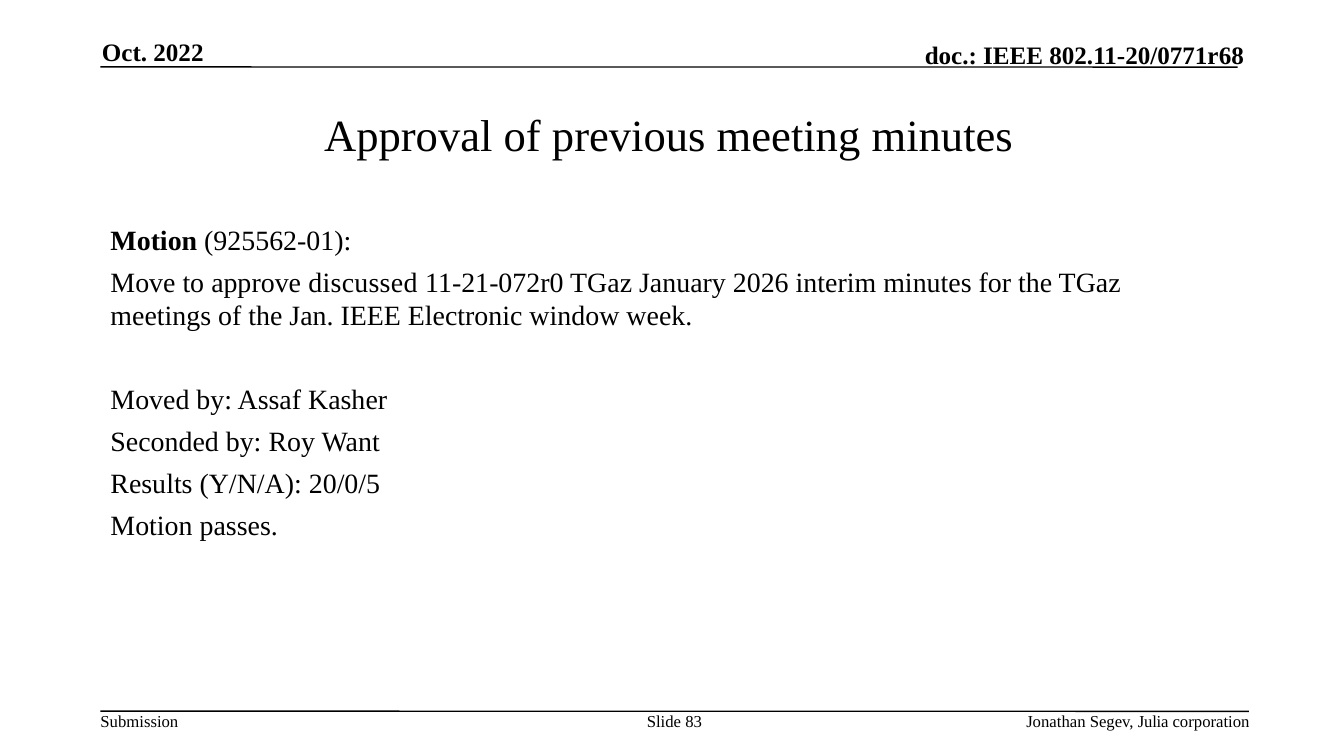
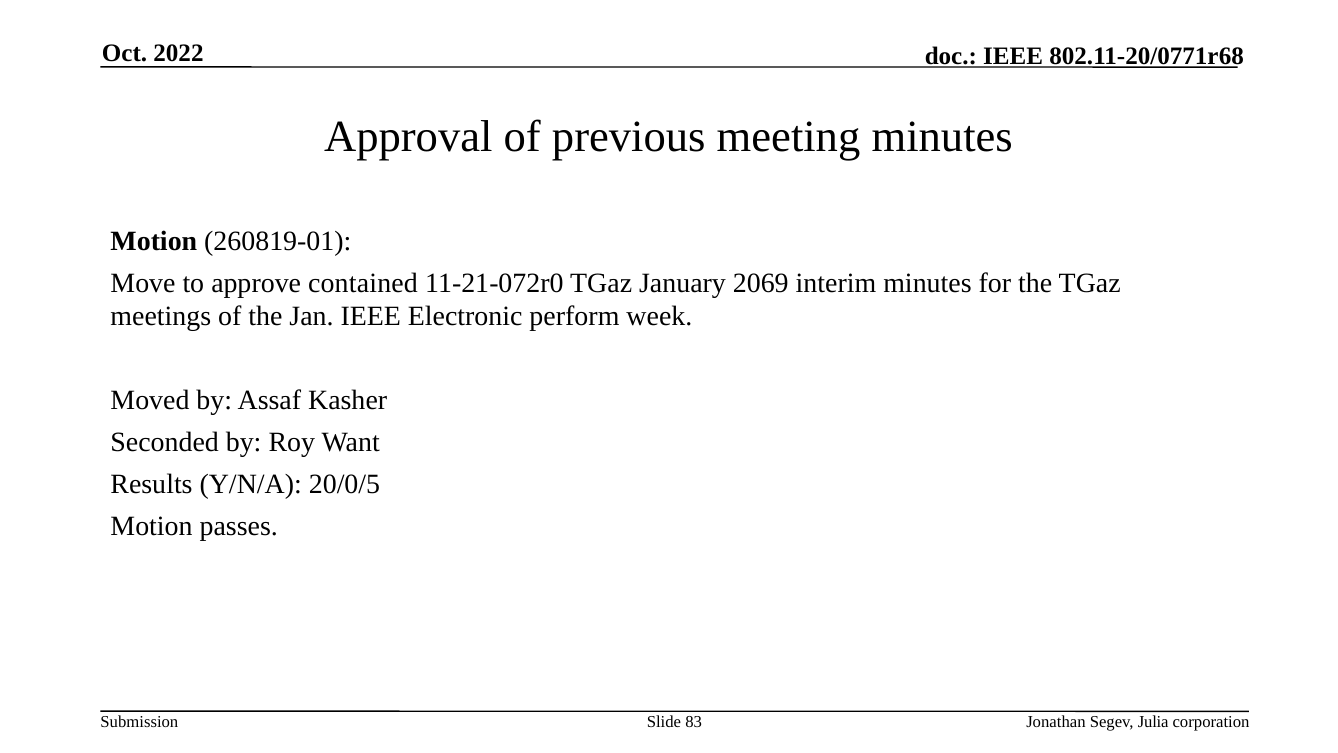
925562-01: 925562-01 -> 260819-01 (278, 241)
discussed: discussed -> contained (363, 283)
2026: 2026 -> 2069 (761, 283)
window: window -> perform (574, 316)
